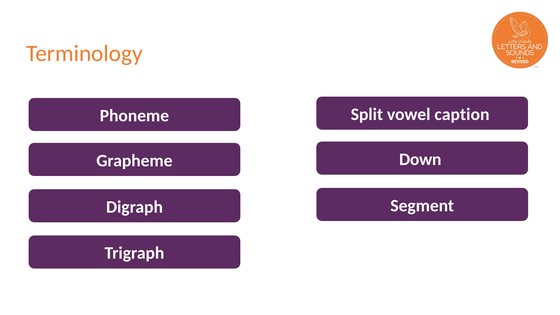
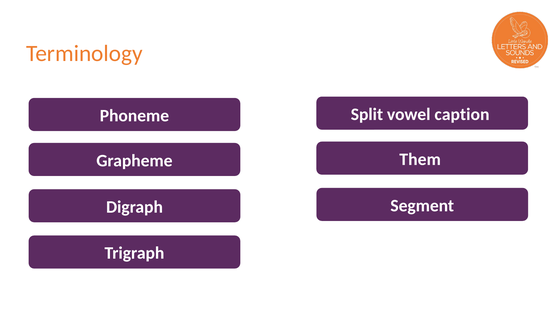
Down: Down -> Them (420, 159)
